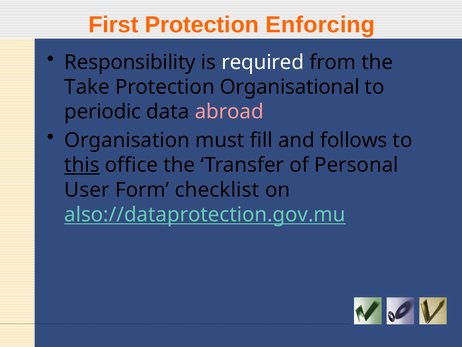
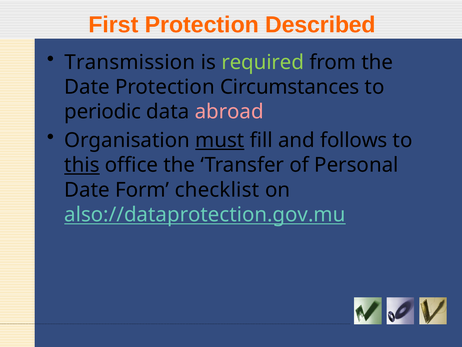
Enforcing: Enforcing -> Described (321, 25)
Responsibility: Responsibility -> Transmission (130, 62)
required colour: white -> light green (263, 62)
Take: Take -> Date (87, 87)
Organisational: Organisational -> Circumstances (290, 87)
must underline: none -> present (220, 140)
User: User -> Date (87, 190)
